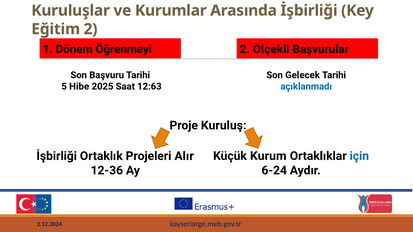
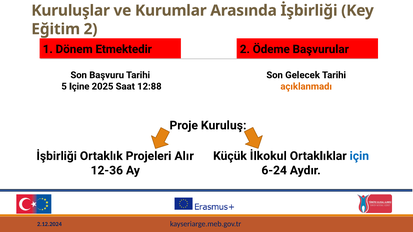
Öğrenmeyi: Öğrenmeyi -> Etmektedir (124, 49)
Ölçekli: Ölçekli -> Ödeme (271, 49)
Hibe: Hibe -> Içine (79, 87)
12:63: 12:63 -> 12:88 (149, 87)
açıklanmadı colour: blue -> orange (306, 87)
Kurum: Kurum -> İlkokul (268, 156)
